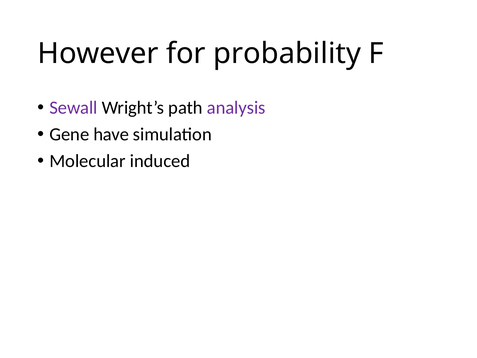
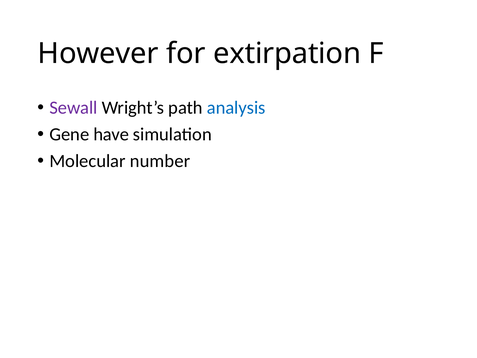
probability: probability -> extirpation (287, 53)
analysis colour: purple -> blue (236, 108)
induced: induced -> number (160, 161)
